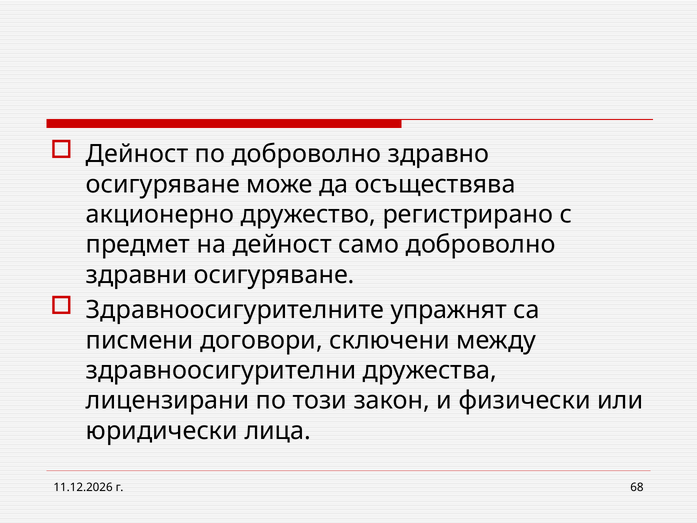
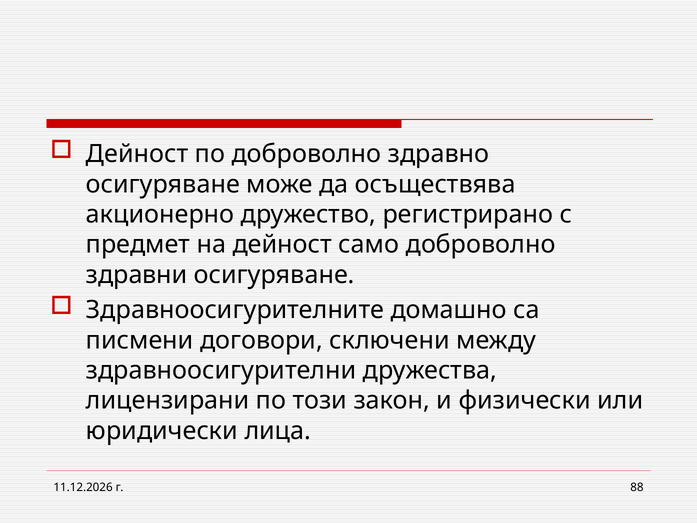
упражнят: упражнят -> домашно (449, 310)
68: 68 -> 88 (637, 487)
